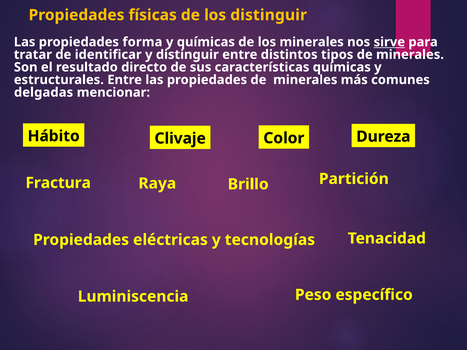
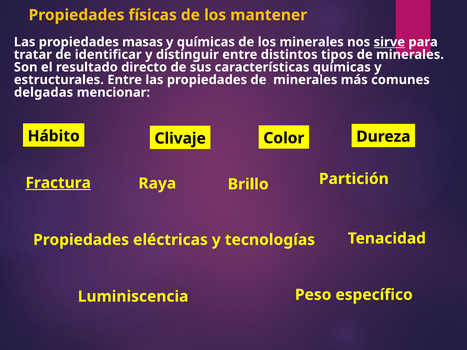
los distinguir: distinguir -> mantener (269, 15)
forma: forma -> masas (143, 42)
Fractura underline: none -> present (58, 183)
